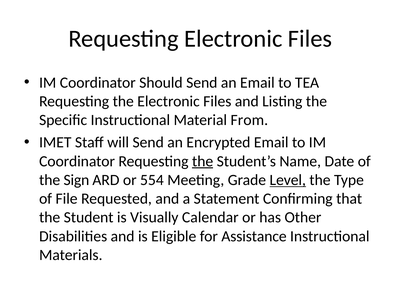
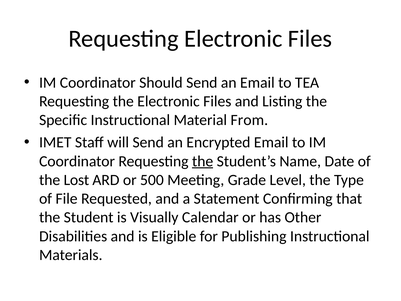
Sign: Sign -> Lost (76, 180)
554: 554 -> 500 (152, 180)
Level underline: present -> none (288, 180)
Assistance: Assistance -> Publishing (254, 236)
